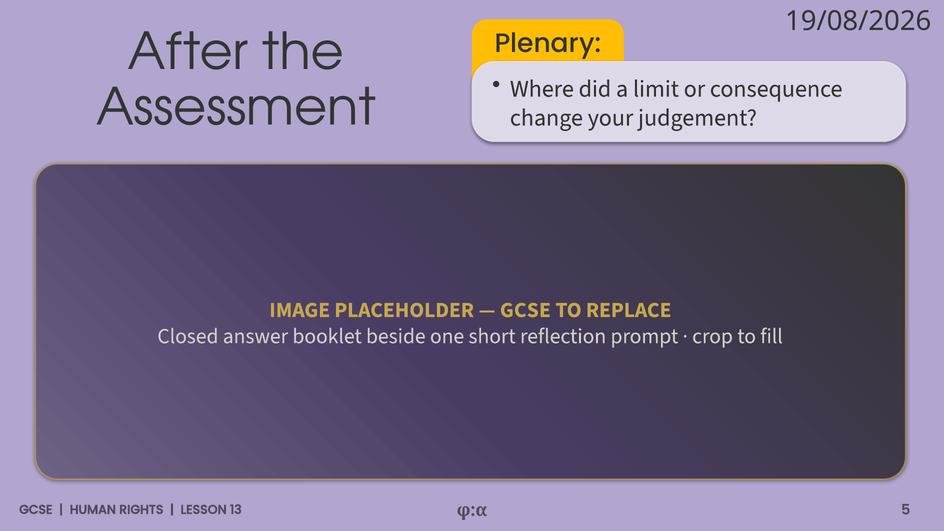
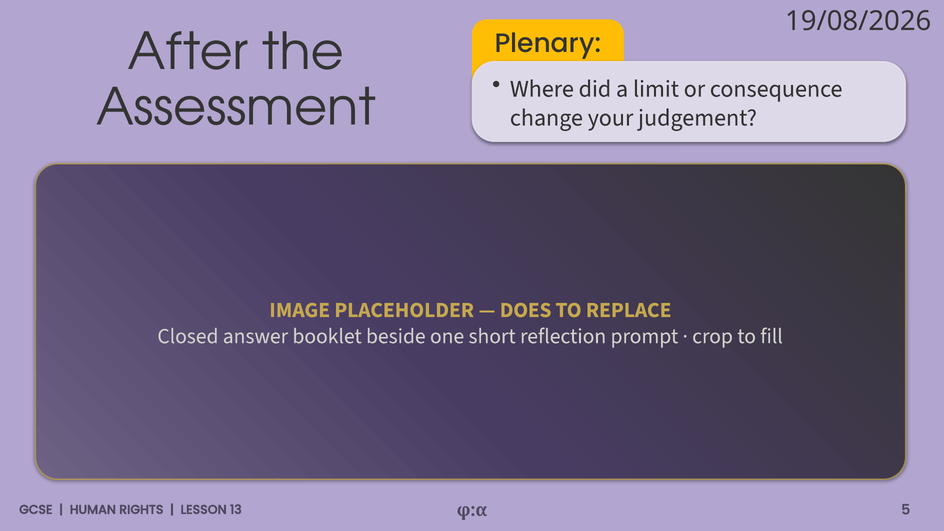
GCSE: GCSE -> DOES (526, 310)
